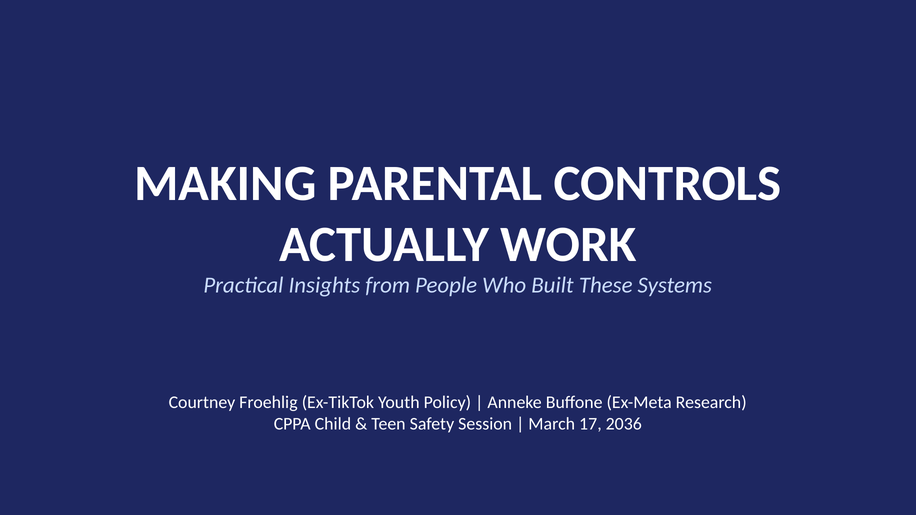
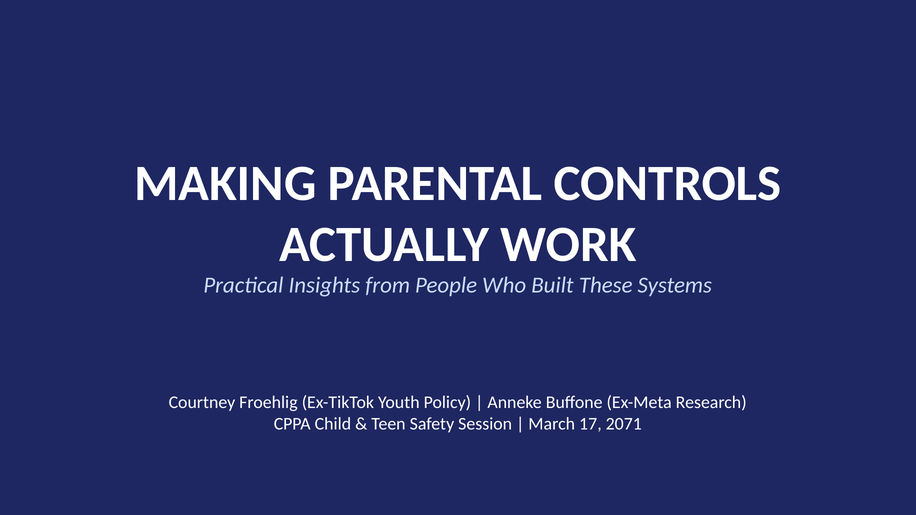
2036: 2036 -> 2071 (624, 424)
